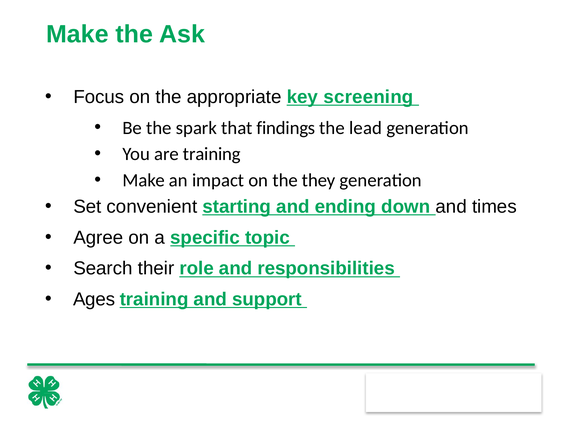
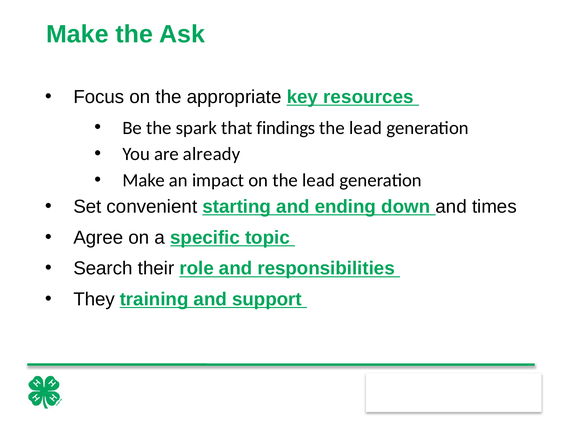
screening: screening -> resources (368, 97)
are training: training -> already (212, 154)
on the they: they -> lead (319, 180)
Ages: Ages -> They (94, 299)
